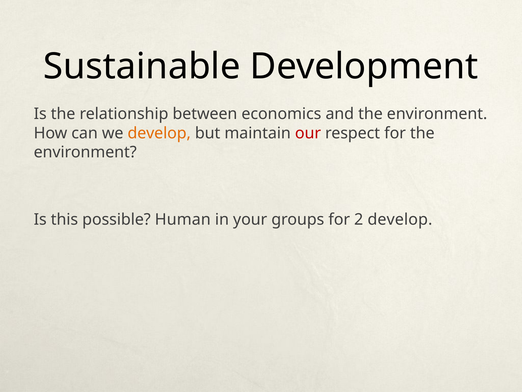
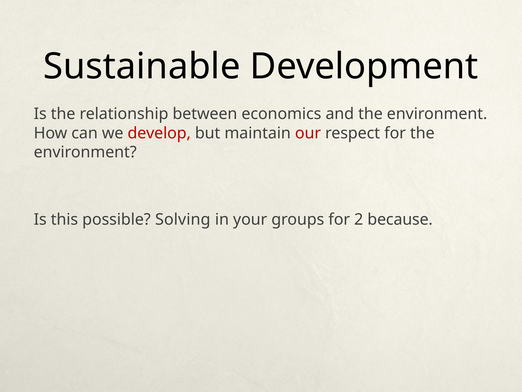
develop colour: orange -> red (159, 133)
Human: Human -> Solving (183, 219)
2 develop: develop -> because (400, 219)
